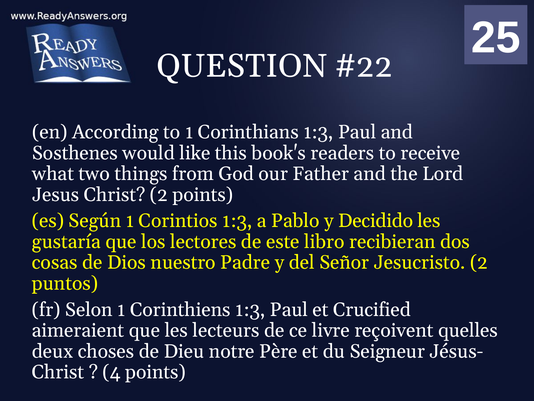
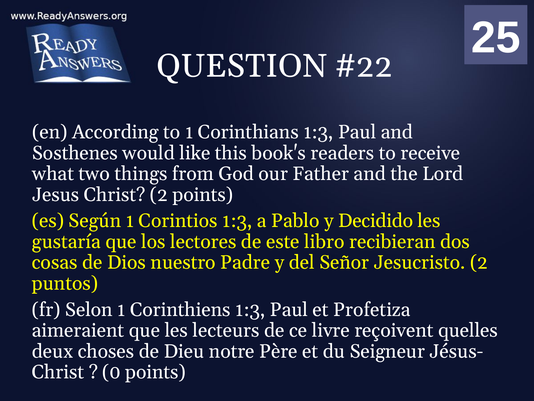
Crucified: Crucified -> Profetiza (372, 309)
4: 4 -> 0 (112, 372)
